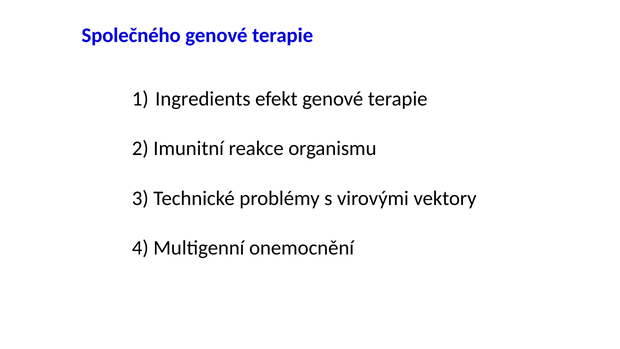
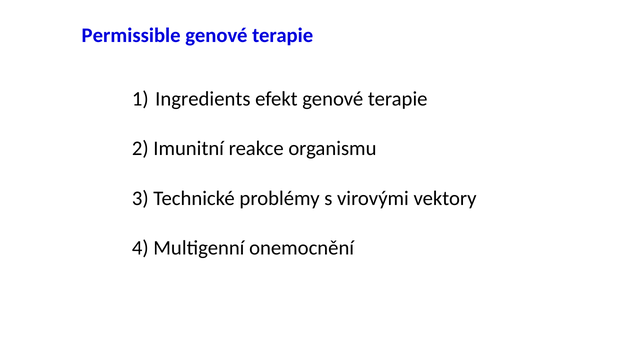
Společného: Společného -> Permissible (131, 35)
